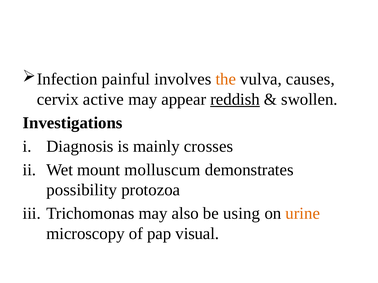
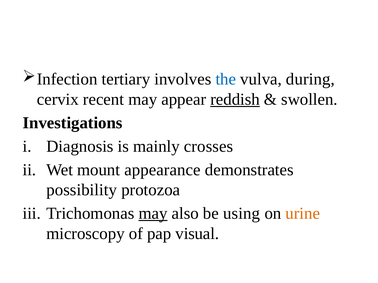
painful: painful -> tertiary (126, 79)
the colour: orange -> blue (226, 79)
causes: causes -> during (310, 79)
active: active -> recent (104, 99)
molluscum: molluscum -> appearance (162, 170)
may underline: none -> present (153, 214)
